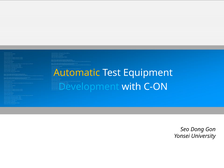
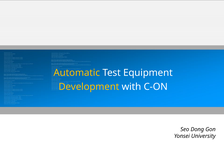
Development colour: light blue -> yellow (89, 87)
